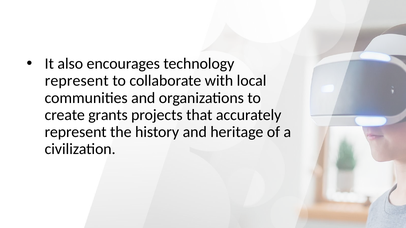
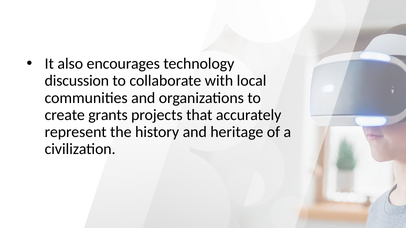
represent: represent -> discussion (77, 81)
